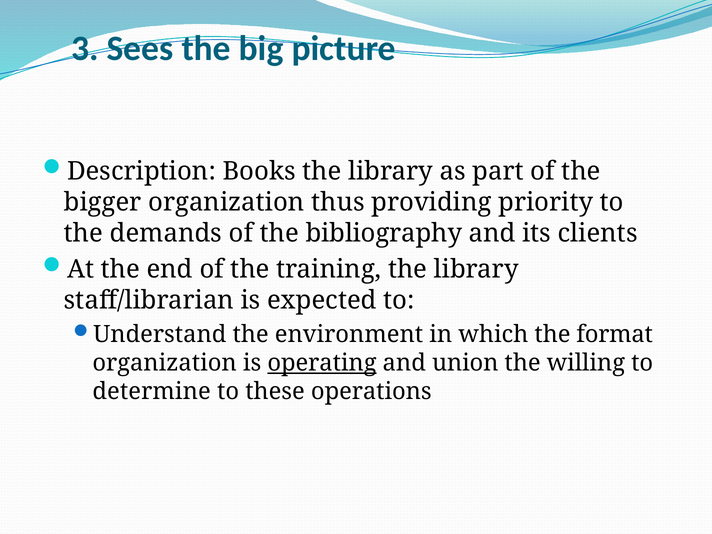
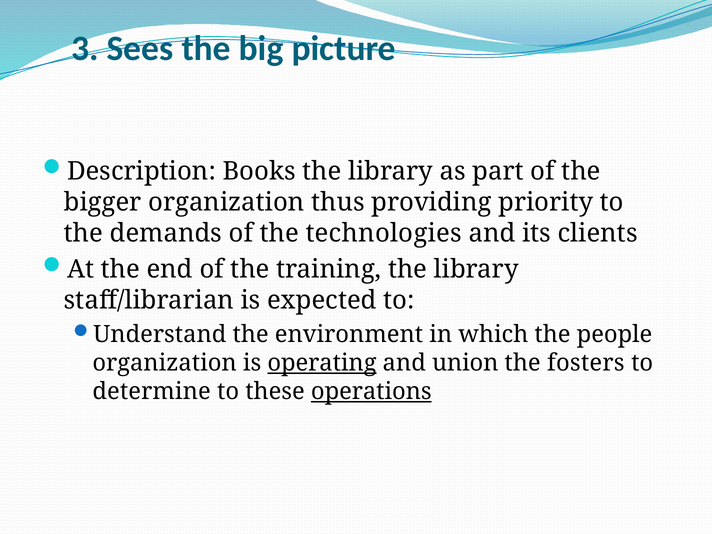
bibliography: bibliography -> technologies (384, 233)
format: format -> people (615, 335)
willing: willing -> fosters (586, 363)
operations underline: none -> present (371, 392)
